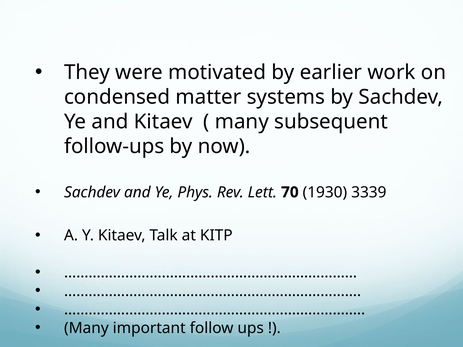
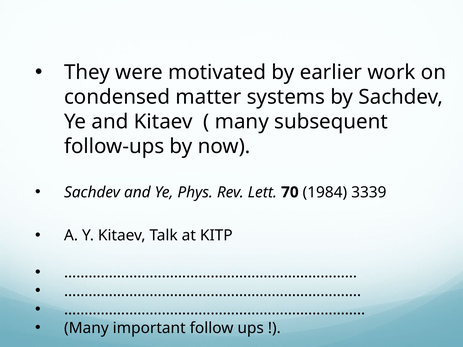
1930: 1930 -> 1984 (325, 192)
